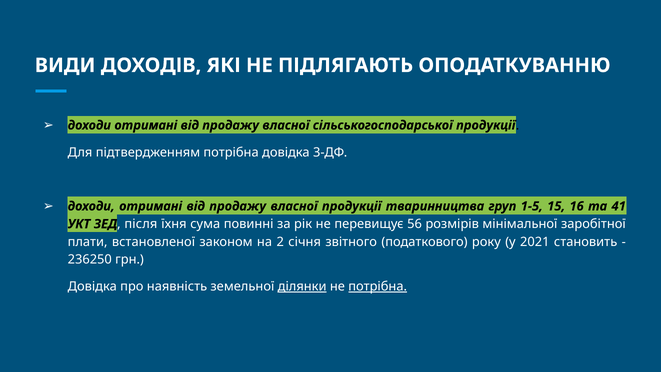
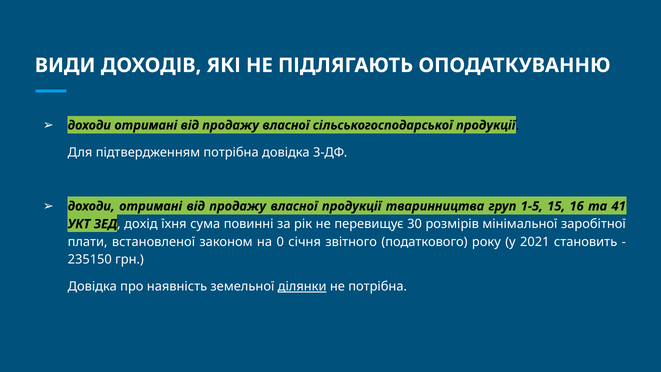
після: після -> дохід (141, 224)
56: 56 -> 30 (415, 224)
2: 2 -> 0 (280, 242)
236250: 236250 -> 235150 (90, 259)
потрібна underline: present -> none (378, 286)
